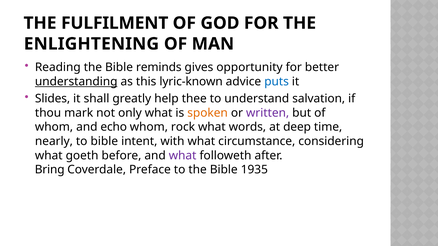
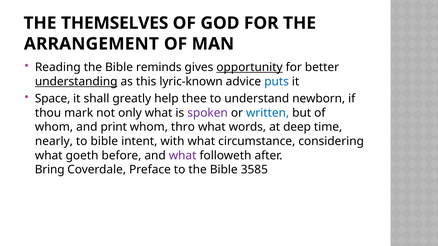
FULFILMENT: FULFILMENT -> THEMSELVES (115, 23)
ENLIGHTENING: ENLIGHTENING -> ARRANGEMENT (91, 44)
opportunity underline: none -> present (249, 67)
Slides: Slides -> Space (53, 99)
salvation: salvation -> newborn (319, 99)
spoken colour: orange -> purple (208, 113)
written colour: purple -> blue (268, 113)
echo: echo -> print (114, 127)
rock: rock -> thro (183, 127)
1935: 1935 -> 3585 (254, 170)
